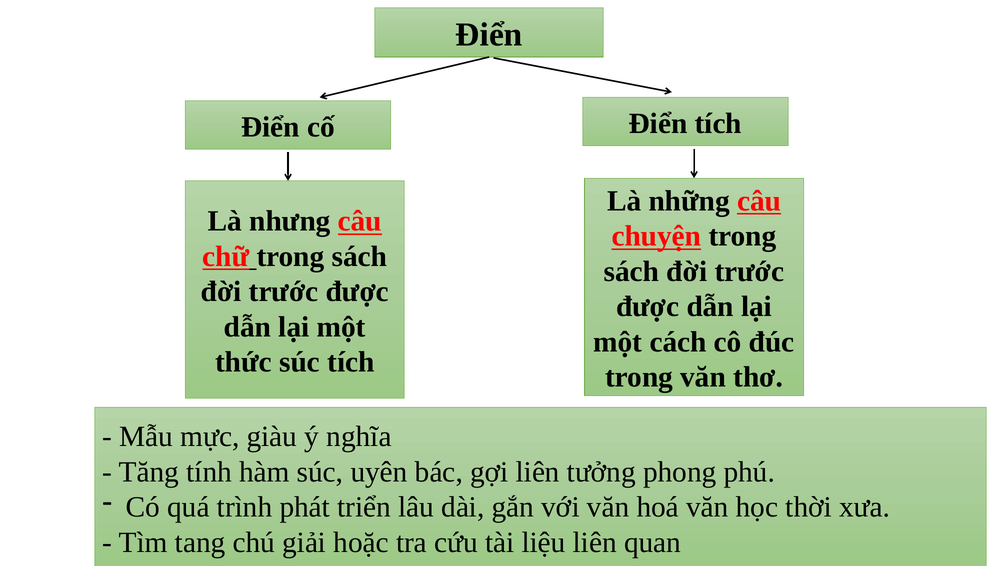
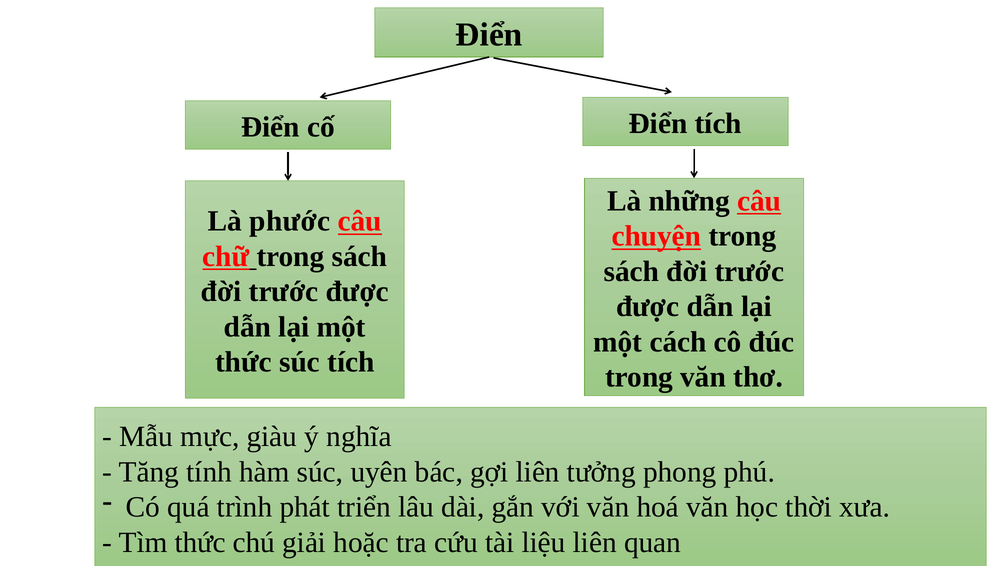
nhưng: nhưng -> phước (290, 221)
Tìm tang: tang -> thức (200, 543)
